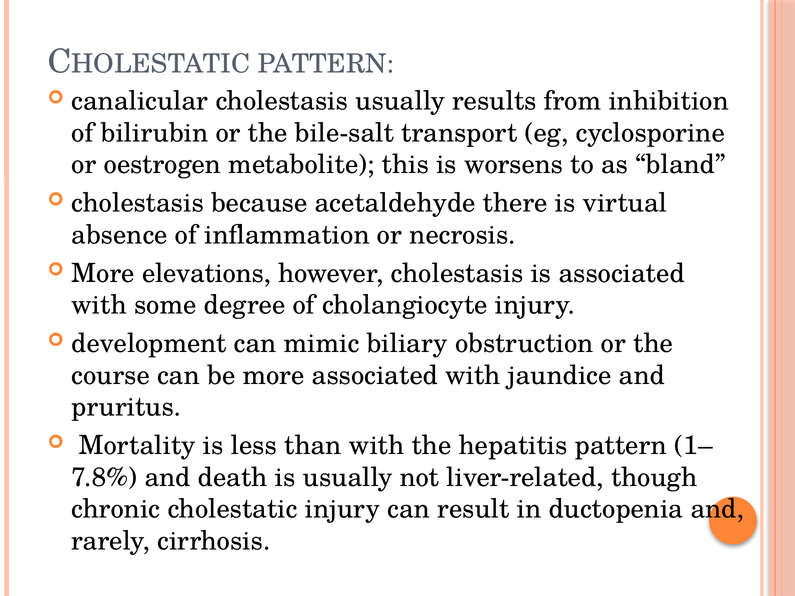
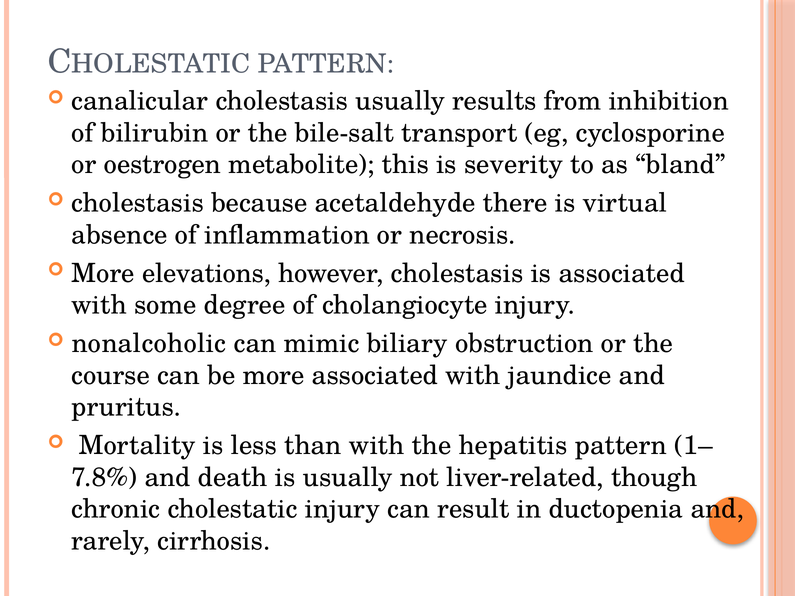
worsens: worsens -> severity (513, 165)
development: development -> nonalcoholic (149, 344)
